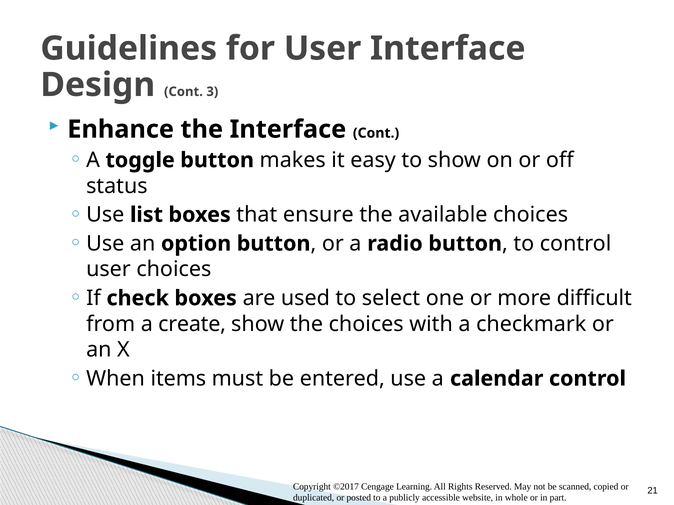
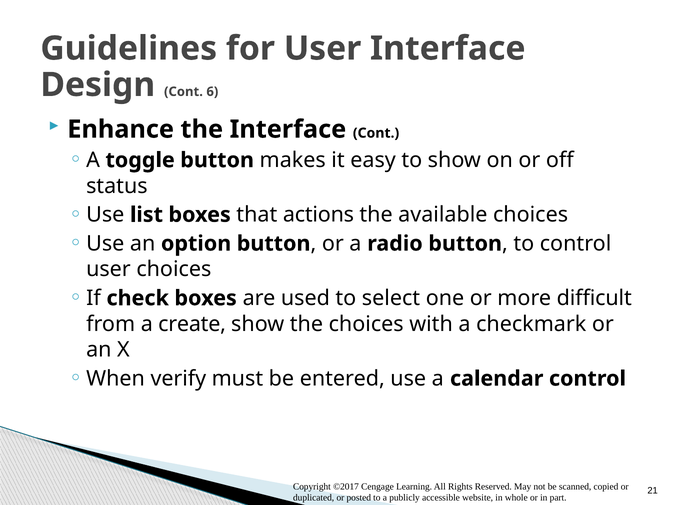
3: 3 -> 6 (212, 92)
ensure: ensure -> actions (318, 215)
items: items -> verify (178, 379)
